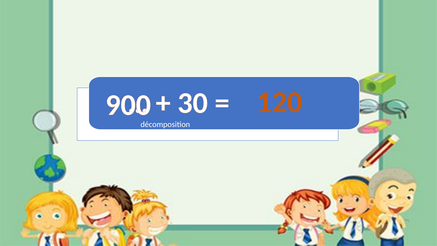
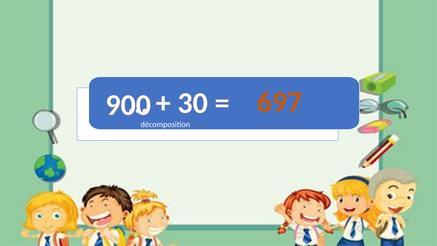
120: 120 -> 697 (280, 102)
